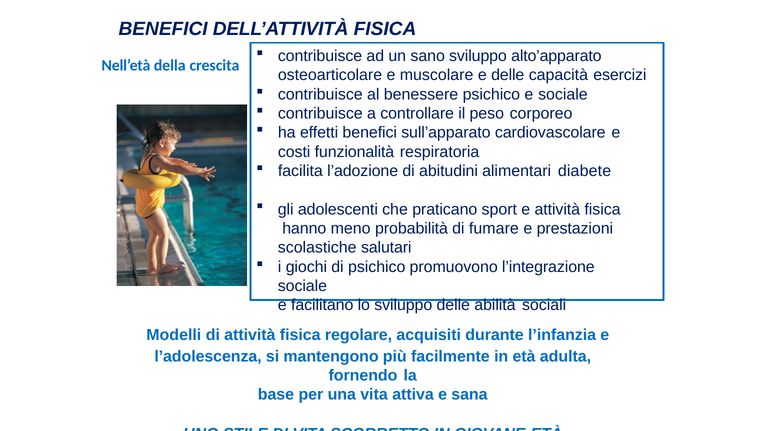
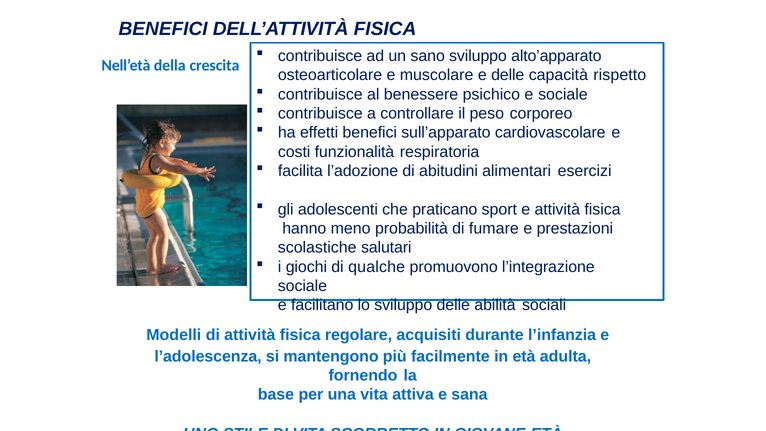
esercizi: esercizi -> rispetto (620, 75)
diabete: diabete -> esercizi (585, 171)
di psichico: psichico -> qualche (377, 267)
